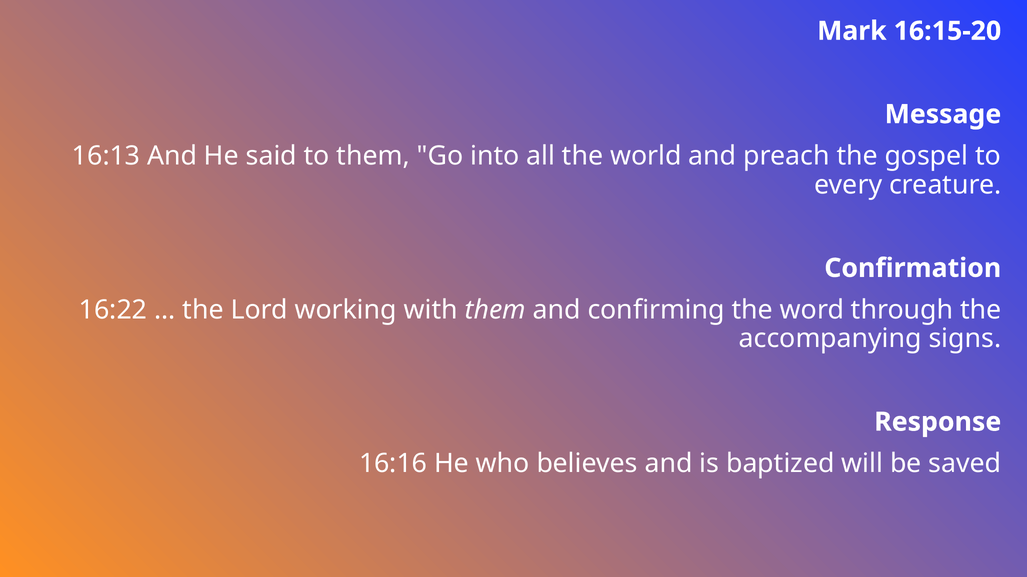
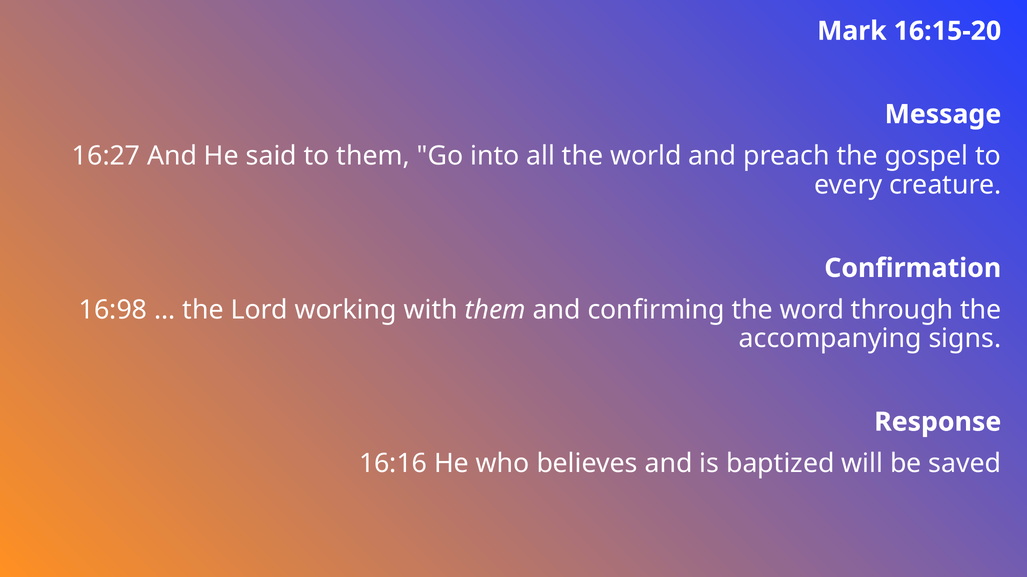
16:13: 16:13 -> 16:27 (106, 156)
16:22: 16:22 -> 16:98 (113, 310)
